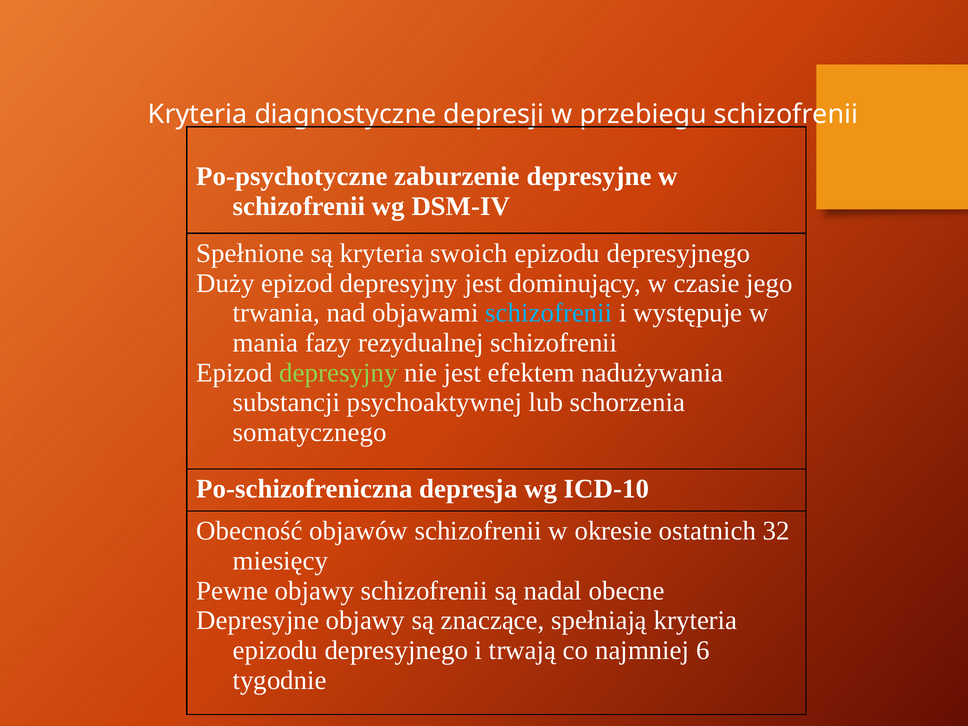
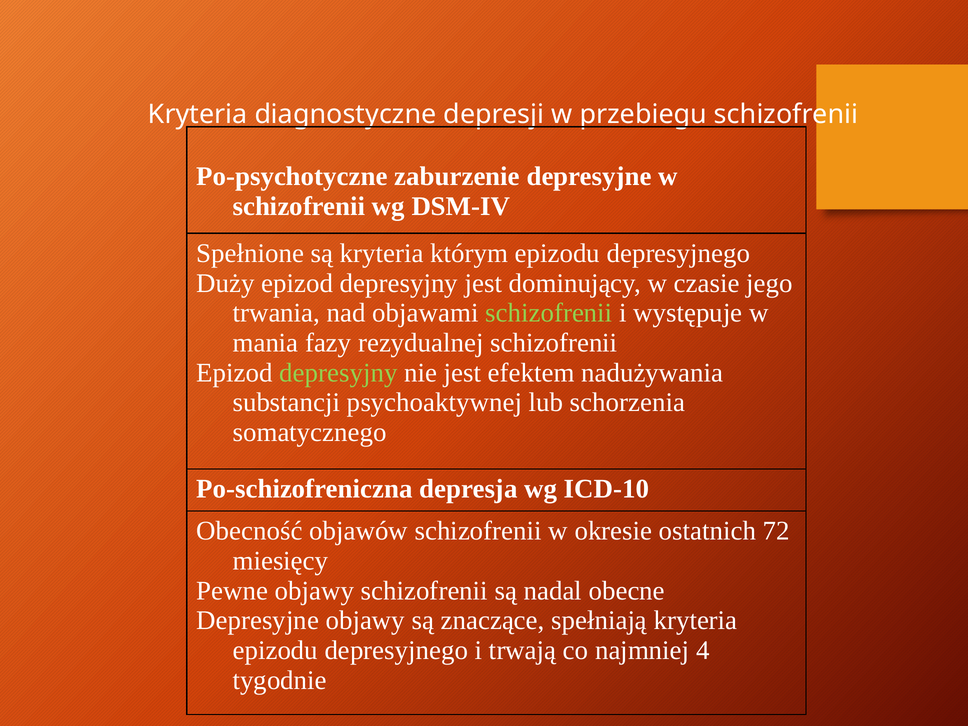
swoich: swoich -> którym (469, 253)
schizofrenii colour: light blue -> light green (549, 313)
32: 32 -> 72 (776, 531)
6: 6 -> 4 (703, 650)
